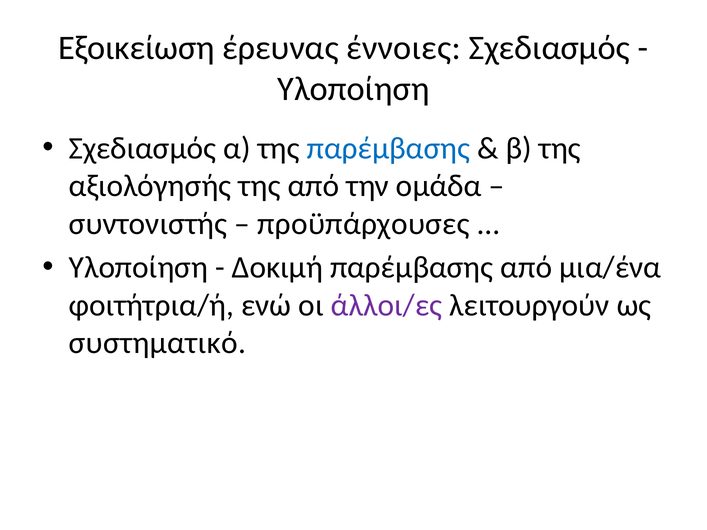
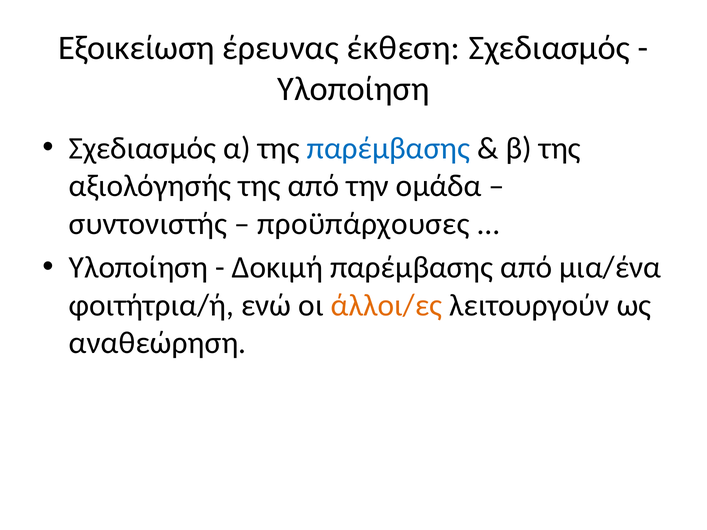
έννοιες: έννοιες -> έκθεση (404, 48)
άλλοι/ες colour: purple -> orange (387, 305)
συστηματικό: συστηματικό -> αναθεώρηση (158, 343)
